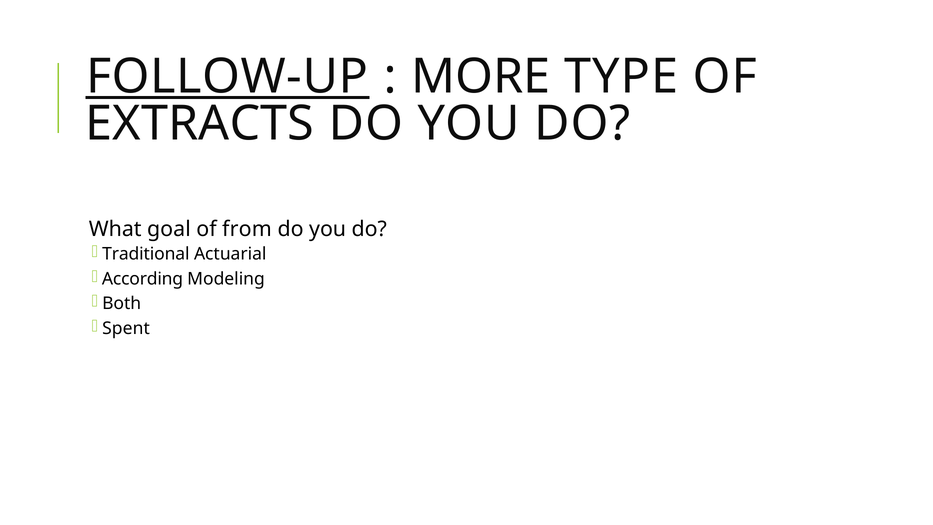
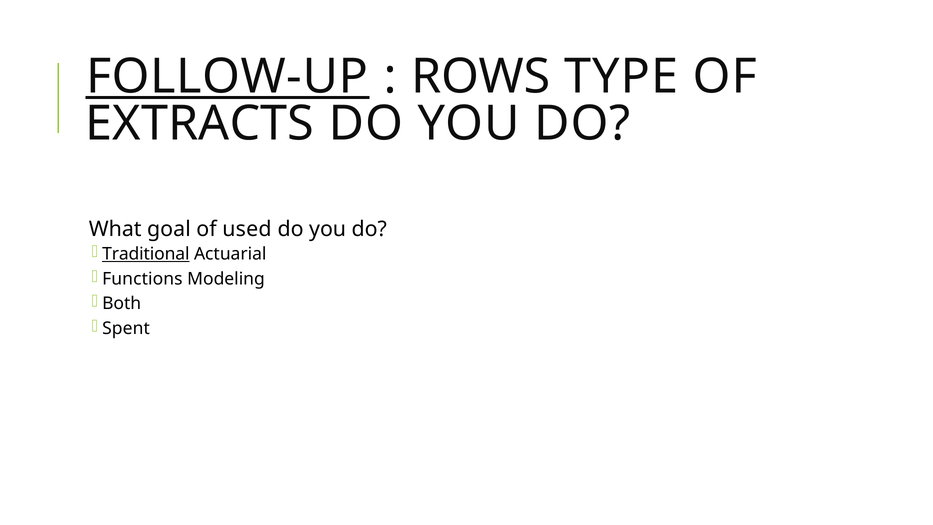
MORE: MORE -> ROWS (481, 77)
from: from -> used (247, 229)
Traditional underline: none -> present (146, 254)
According: According -> Functions (142, 279)
